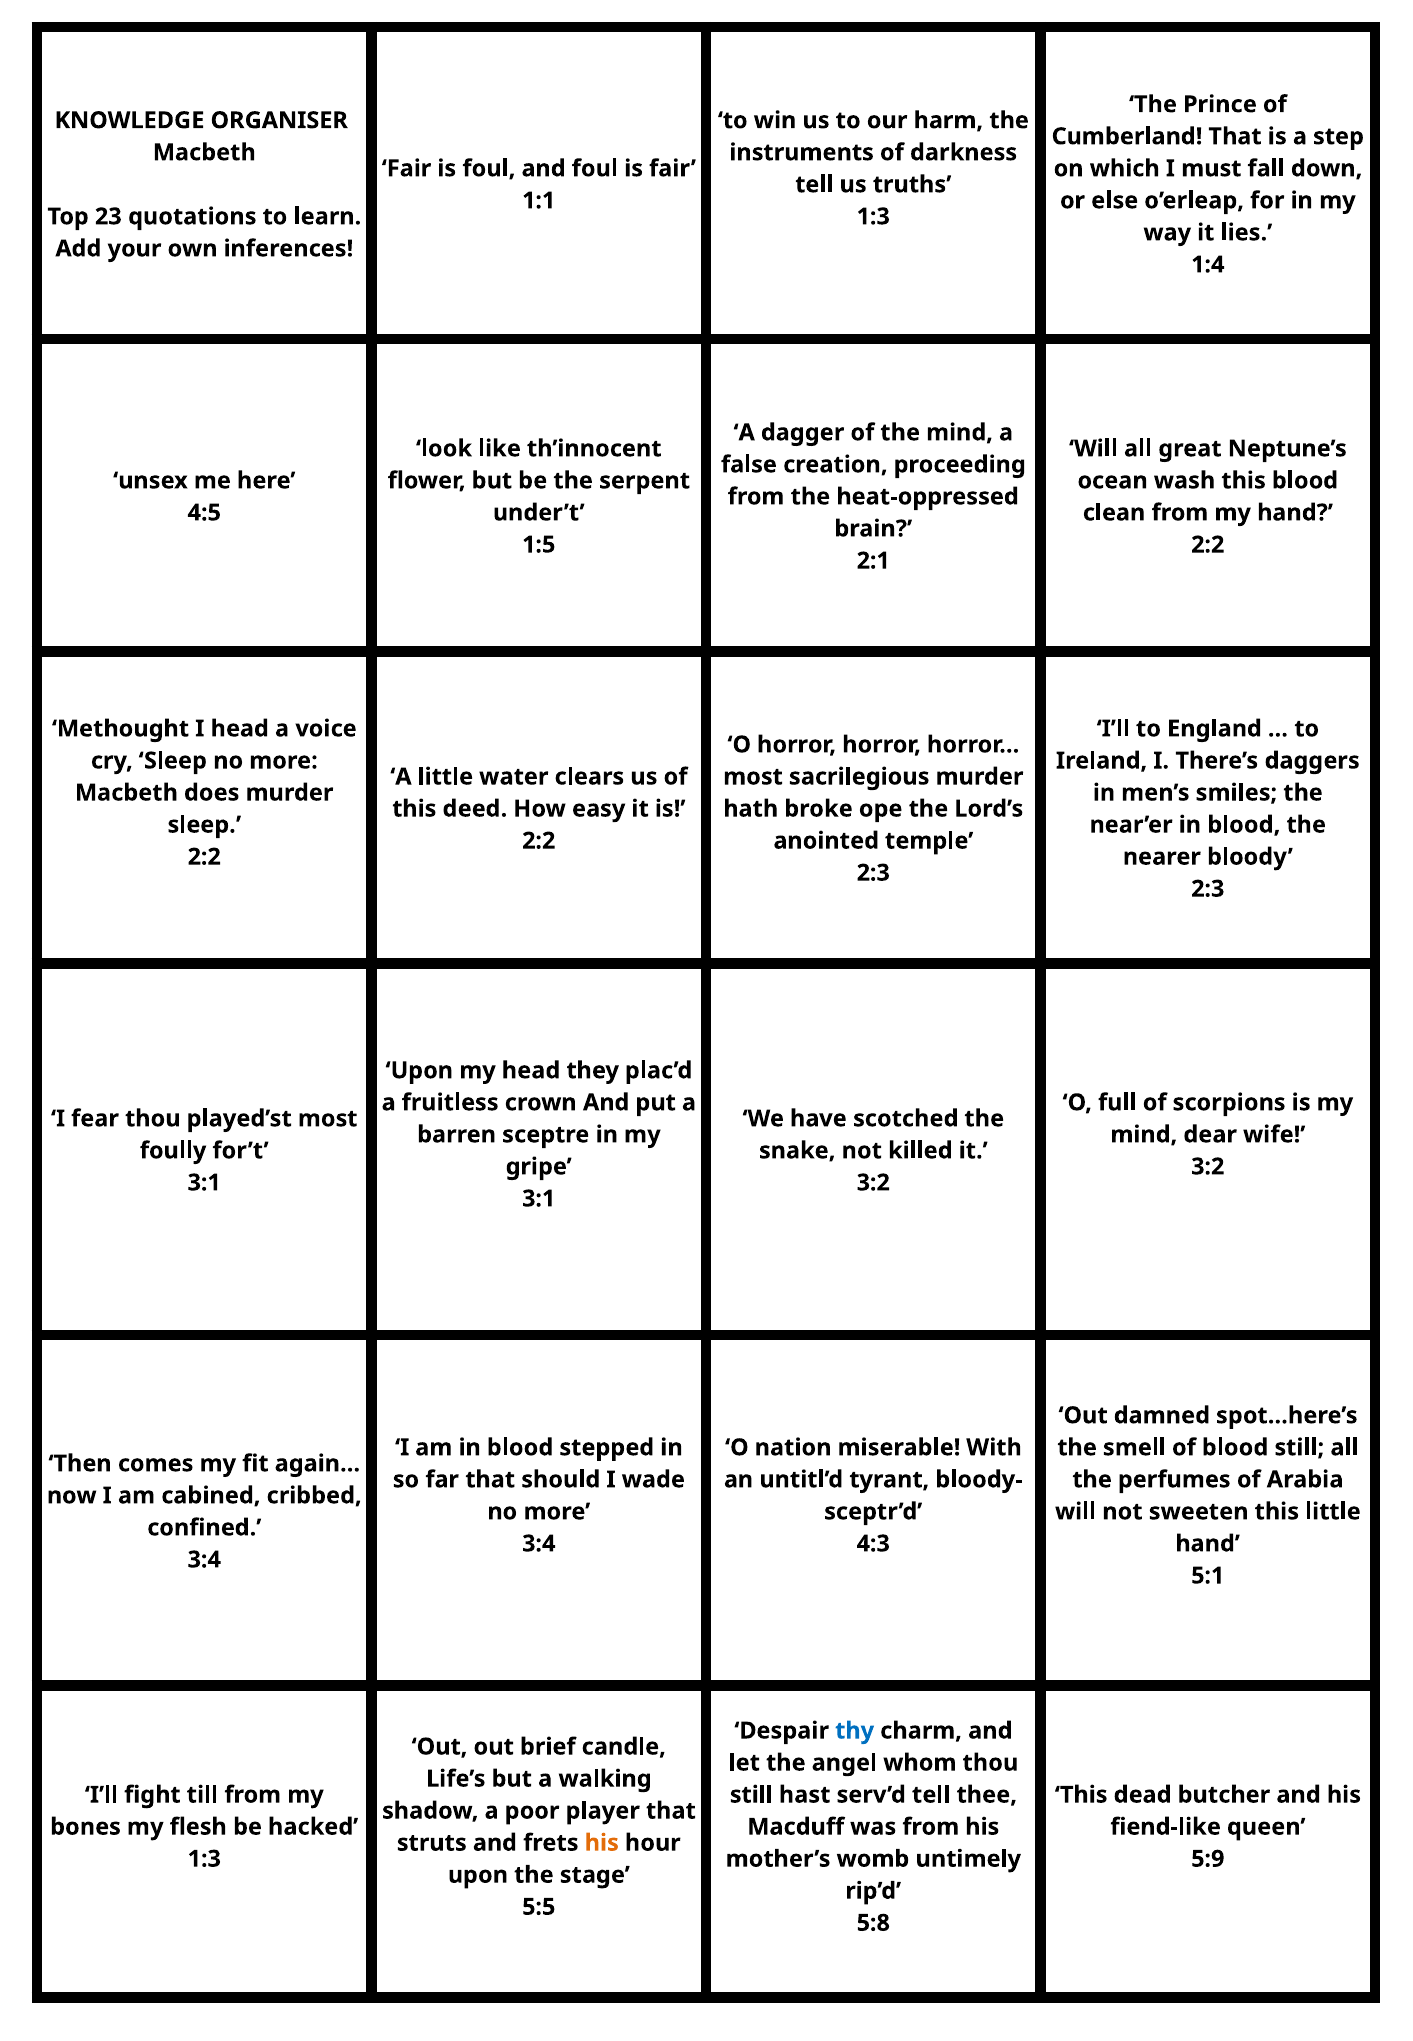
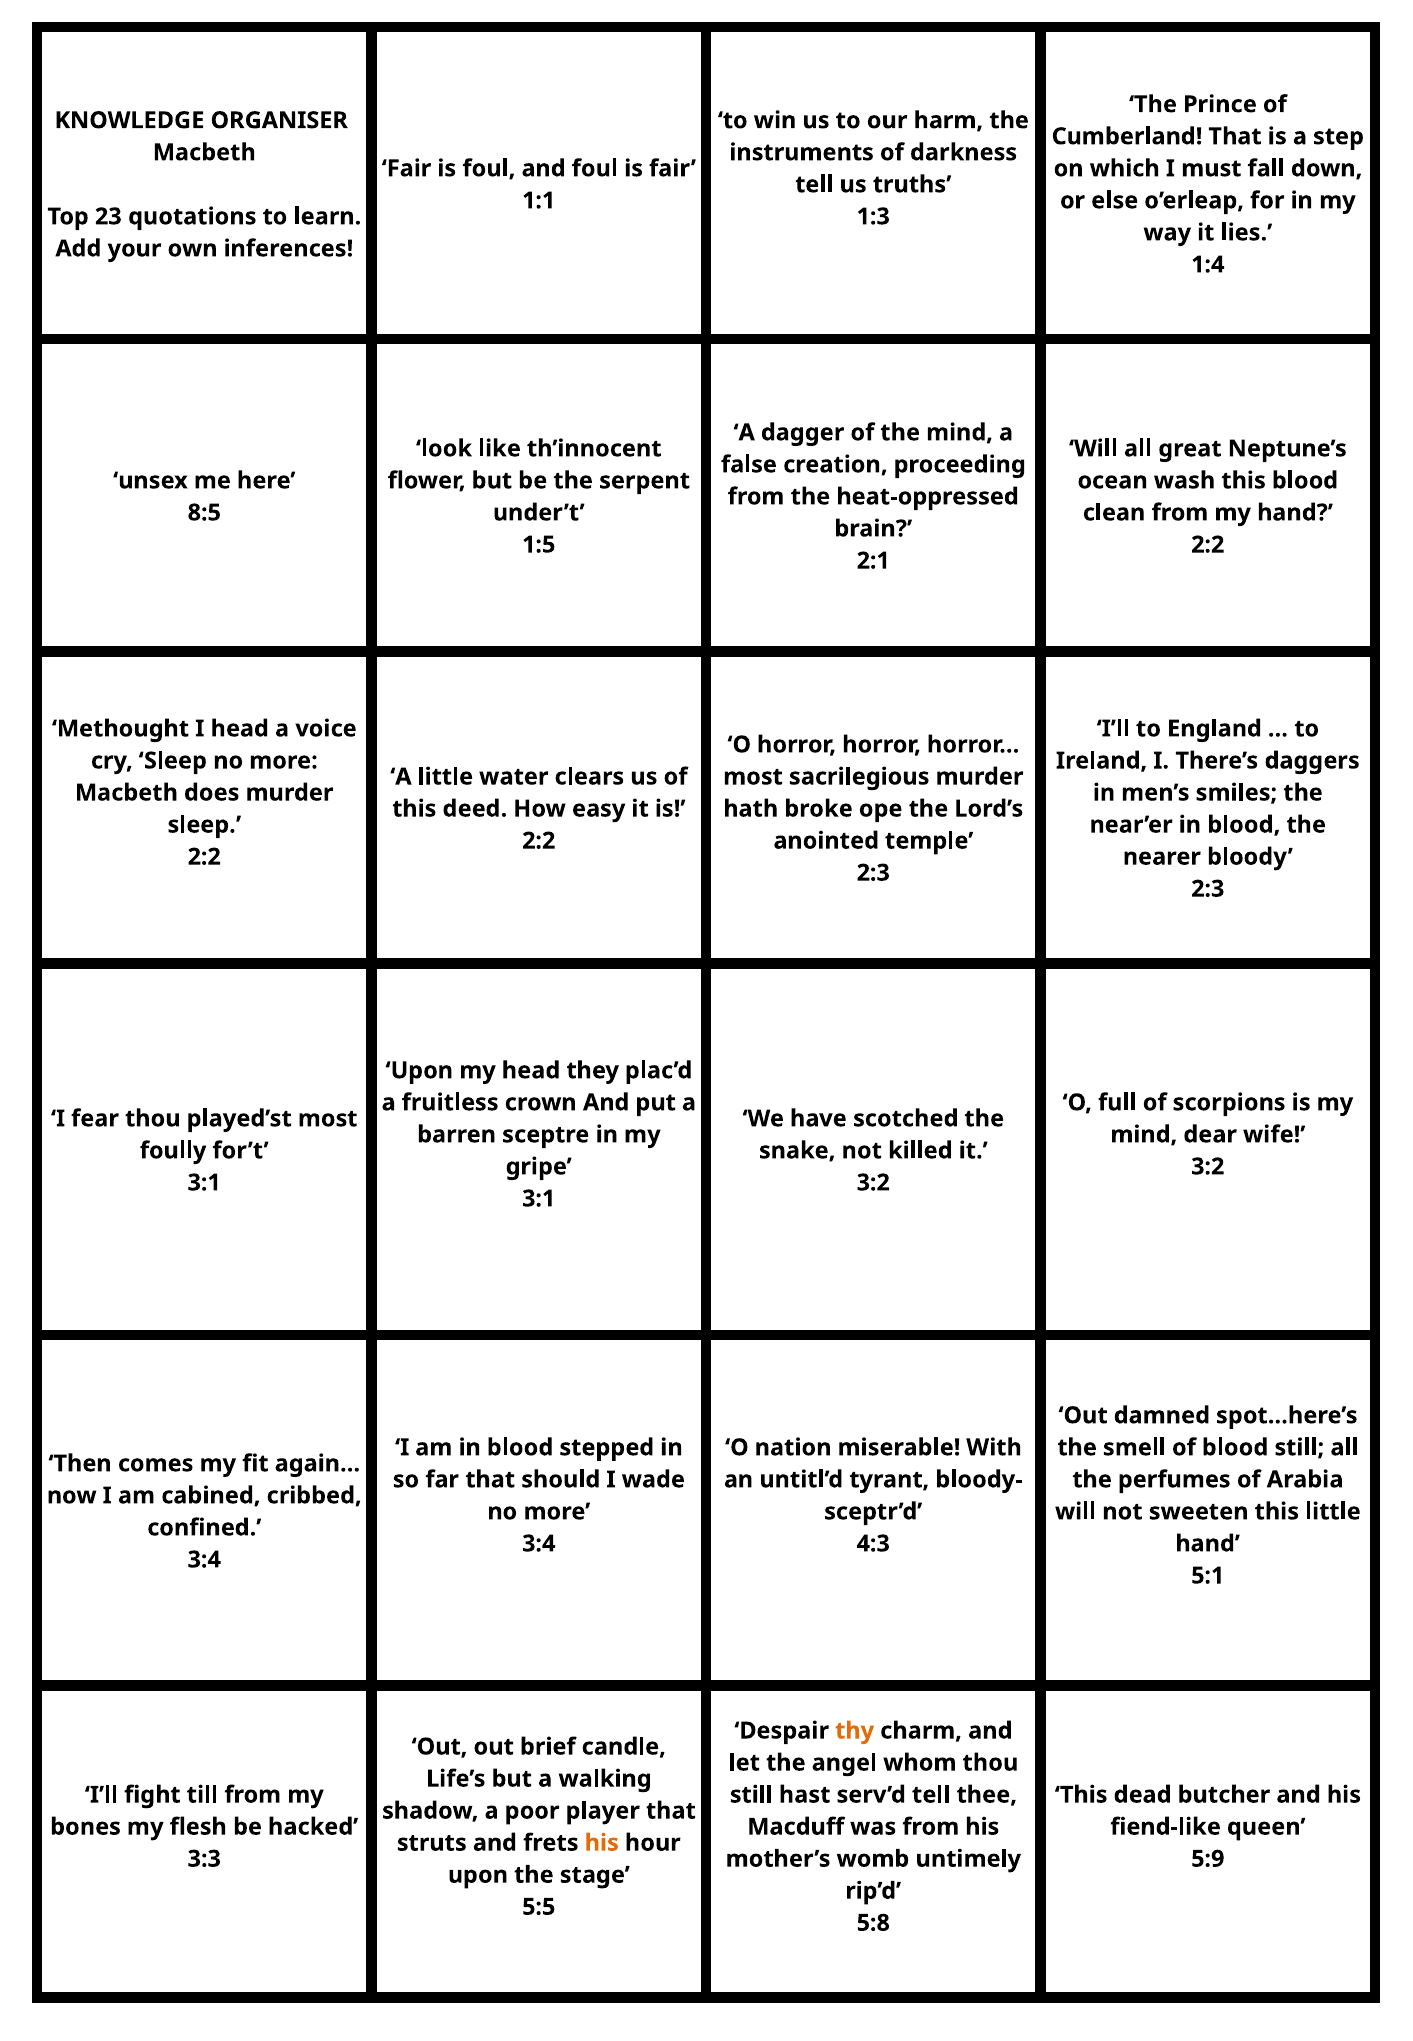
4:5: 4:5 -> 8:5 (204, 513)
thy colour: blue -> orange (855, 1731)
1:3: 1:3 -> 3:3 (204, 1859)
